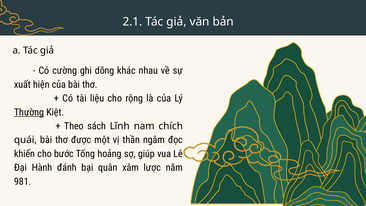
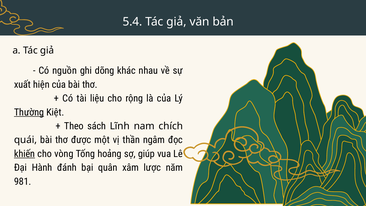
2.1: 2.1 -> 5.4 (132, 22)
cường: cường -> nguồn (65, 71)
khiến underline: none -> present (25, 154)
bước: bước -> vòng (64, 154)
